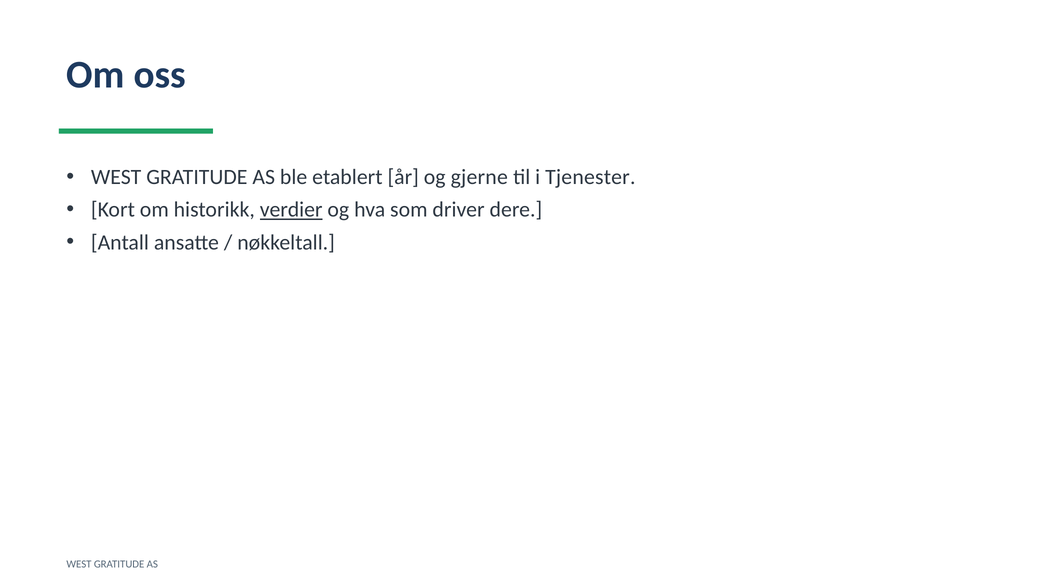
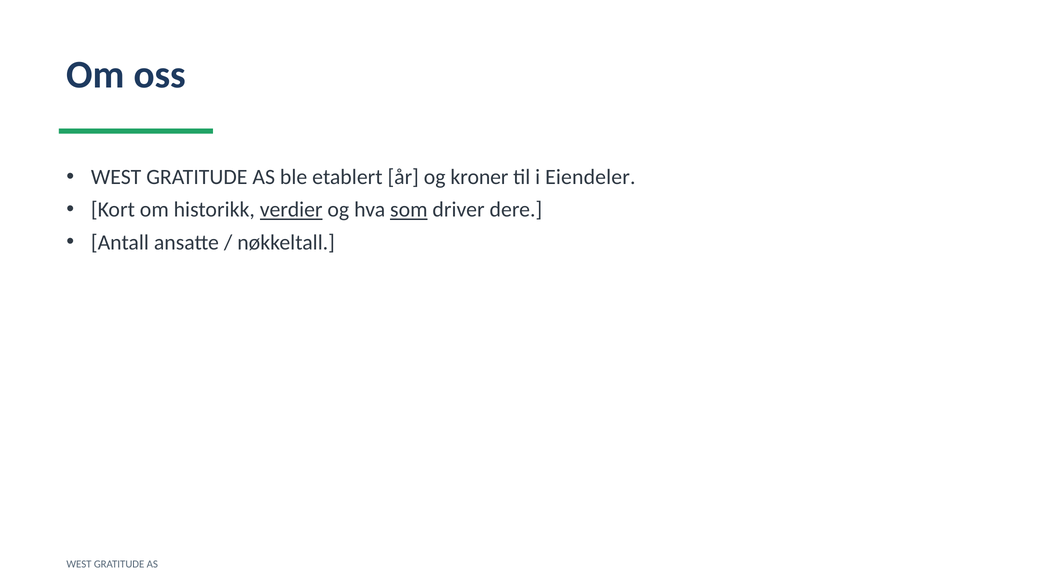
gjerne: gjerne -> kroner (479, 177)
Tjenester: Tjenester -> Eiendeler (590, 177)
som underline: none -> present (409, 210)
